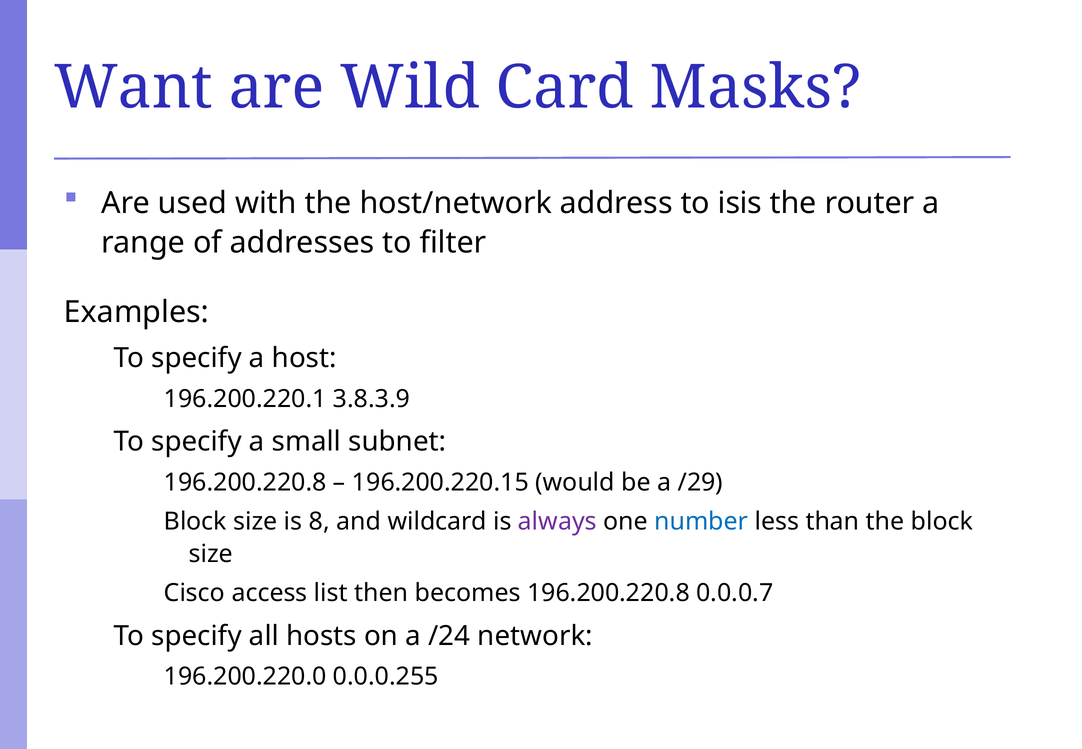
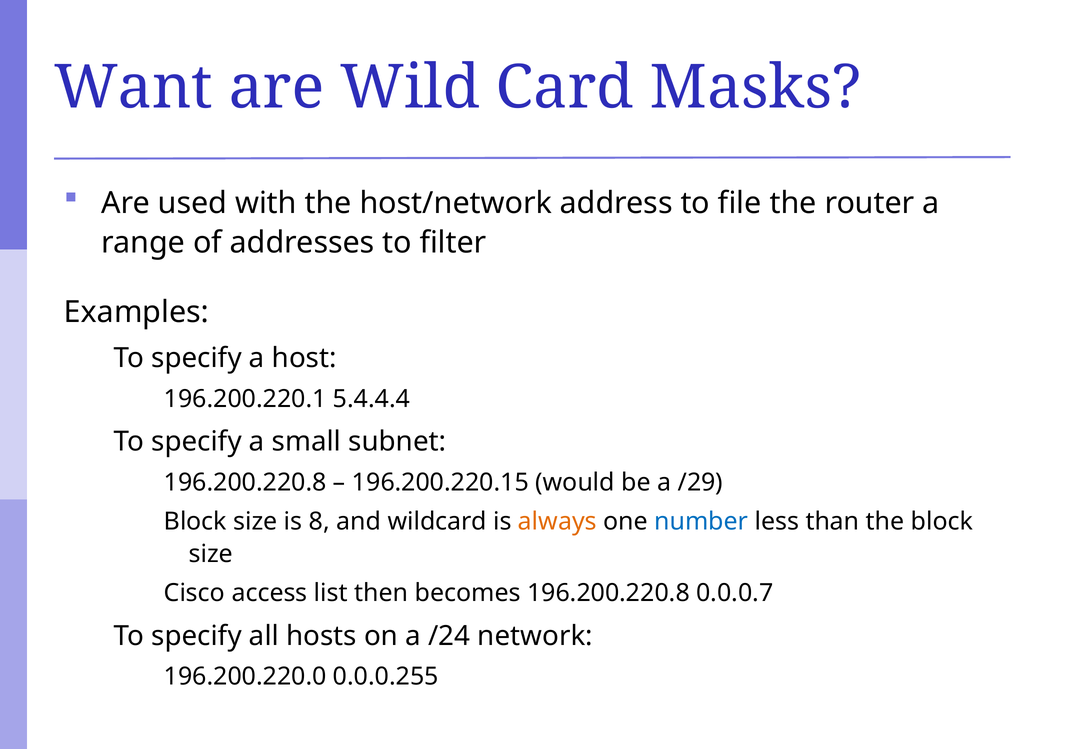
isis: isis -> file (740, 203)
3.8.3.9: 3.8.3.9 -> 5.4.4.4 (372, 399)
always colour: purple -> orange (557, 522)
